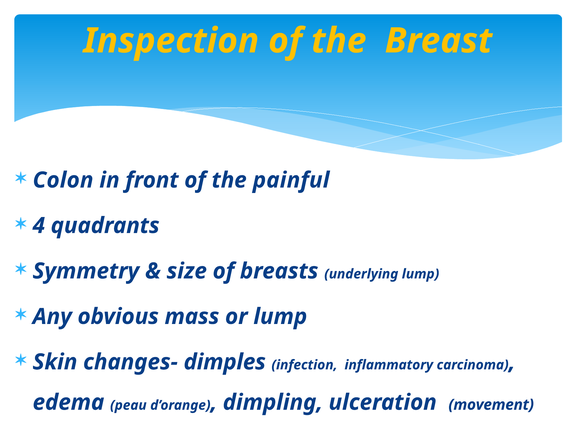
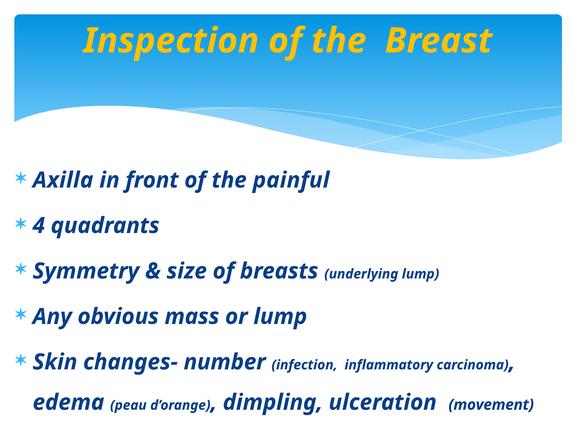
Colon: Colon -> Axilla (63, 180)
dimples: dimples -> number (225, 362)
